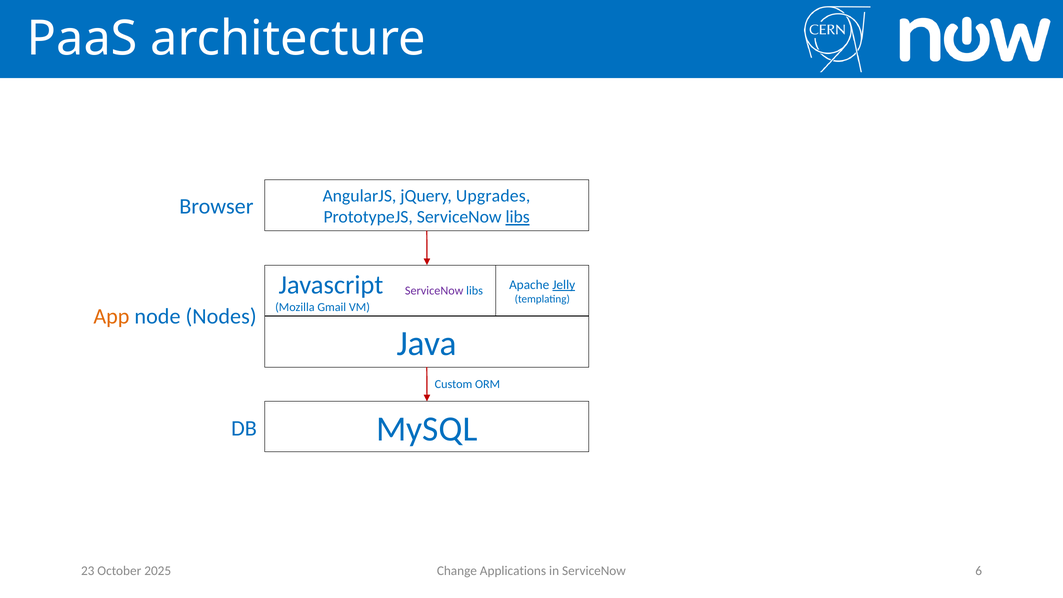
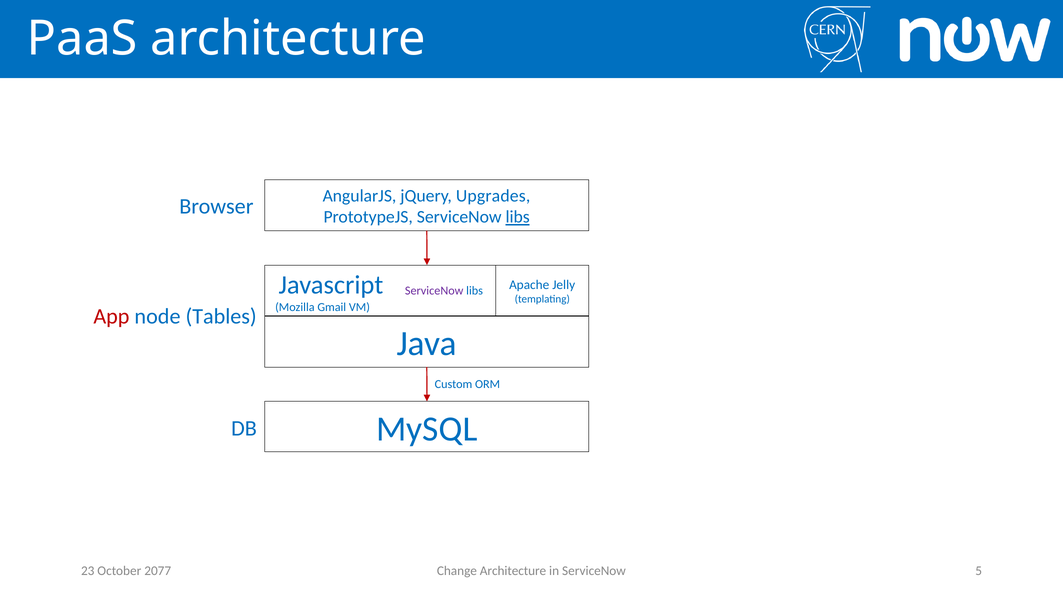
Jelly underline: present -> none (564, 285)
App colour: orange -> red (111, 316)
Nodes: Nodes -> Tables (221, 316)
Change Applications: Applications -> Architecture (513, 571)
6: 6 -> 5 (979, 571)
2025: 2025 -> 2077 (158, 571)
